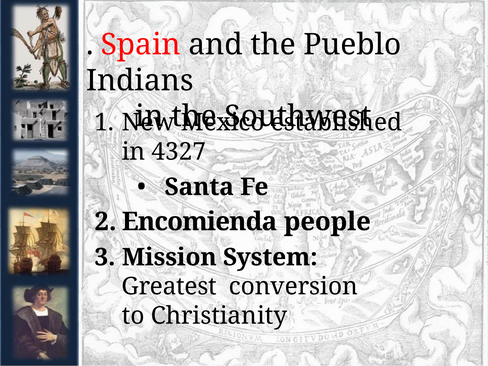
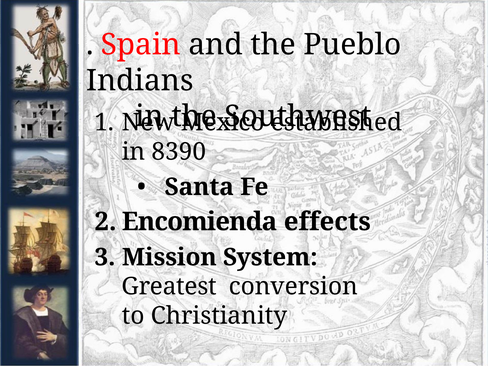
4327: 4327 -> 8390 (179, 152)
people: people -> effects (327, 222)
